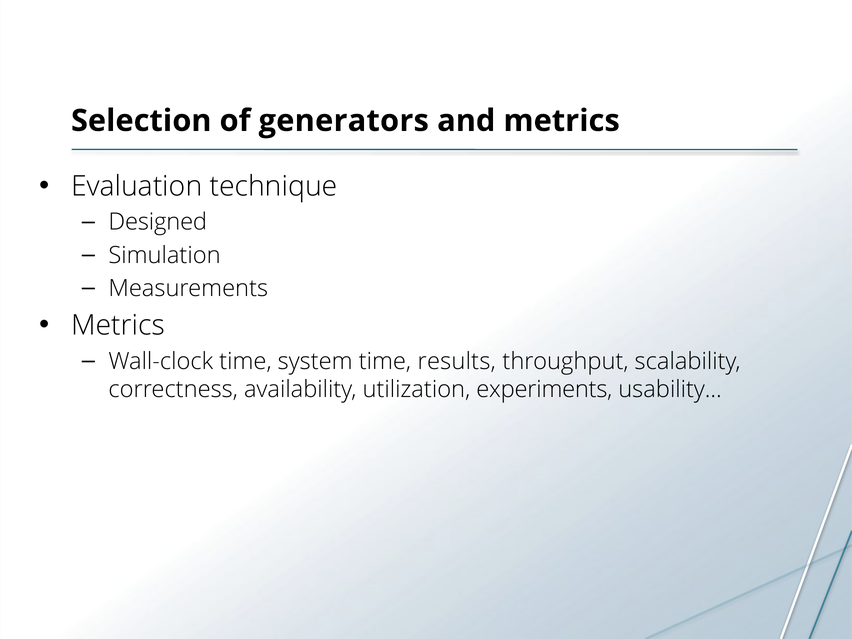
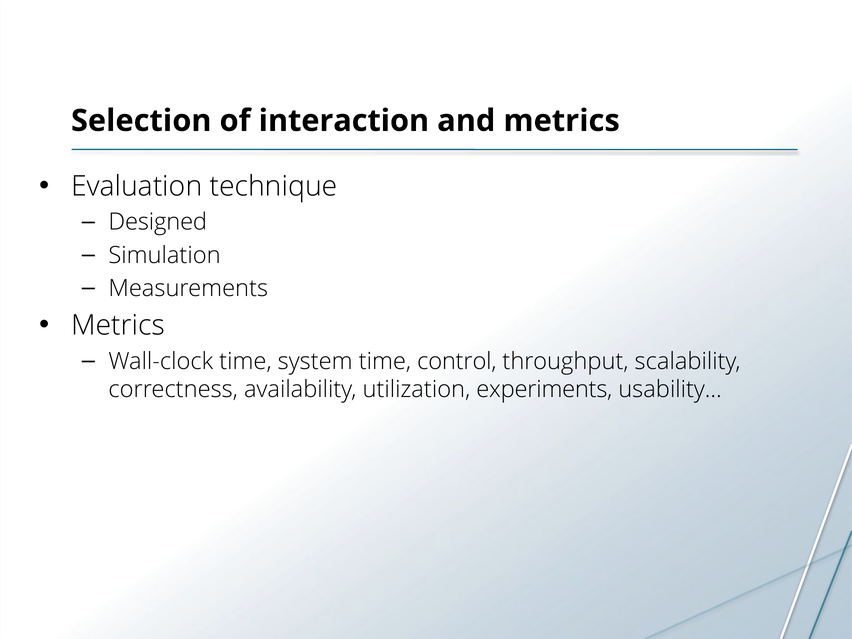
generators: generators -> interaction (344, 121)
results: results -> control (457, 361)
